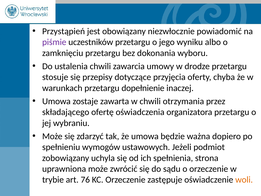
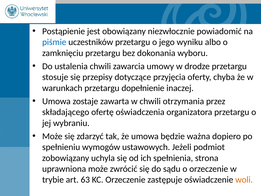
Przystąpień: Przystąpień -> Postąpienie (64, 31)
piśmie colour: purple -> blue (54, 42)
76: 76 -> 63 (85, 180)
